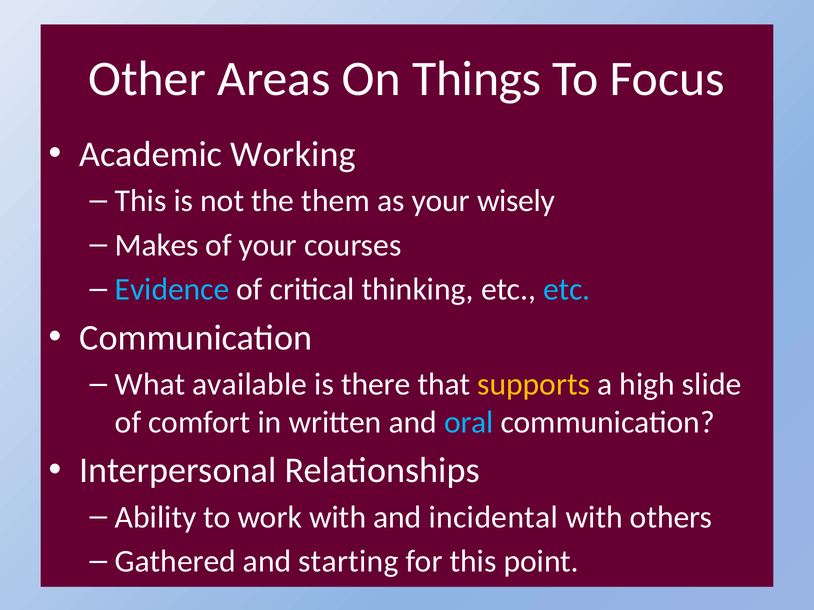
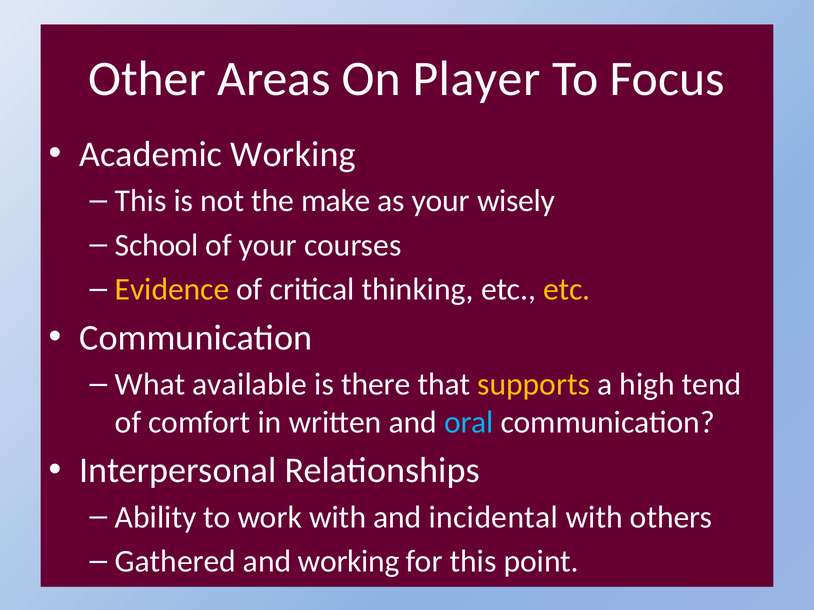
Things: Things -> Player (476, 79)
them: them -> make (336, 201)
Makes: Makes -> School (157, 245)
Evidence colour: light blue -> yellow (172, 290)
etc colour: light blue -> yellow (567, 290)
slide: slide -> tend (712, 385)
and starting: starting -> working (349, 562)
